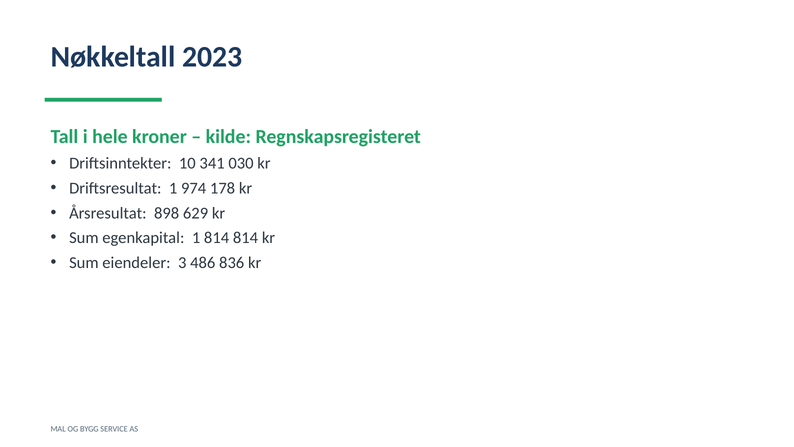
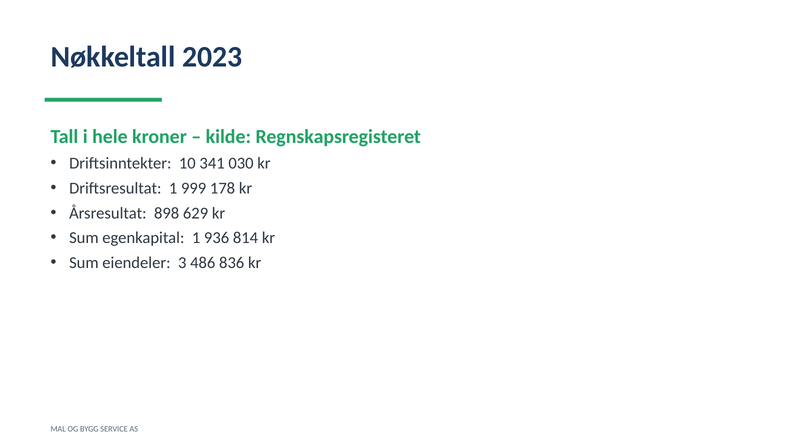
974: 974 -> 999 (194, 188)
1 814: 814 -> 936 (217, 238)
